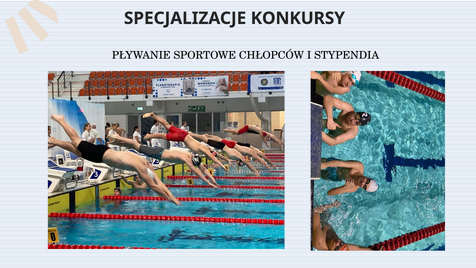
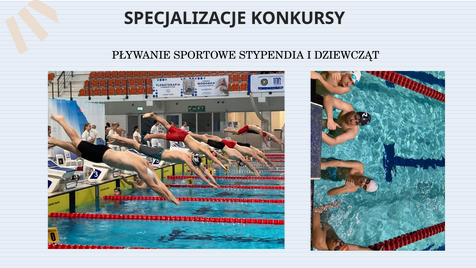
CHŁOPCÓW: CHŁOPCÓW -> STYPENDIA (271, 55)
STYPENDIA: STYPENDIA -> DZIEWCZĄT (347, 55)
